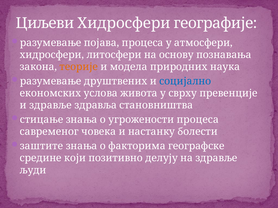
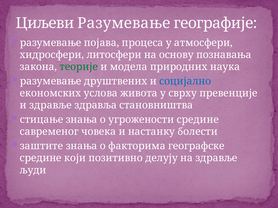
Циљеви Хидросфери: Хидросфери -> Разумевање (124, 23)
теорије colour: orange -> green (79, 67)
угрожености процеса: процеса -> средине (198, 120)
